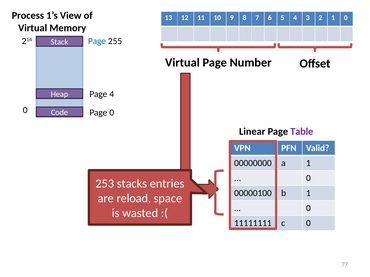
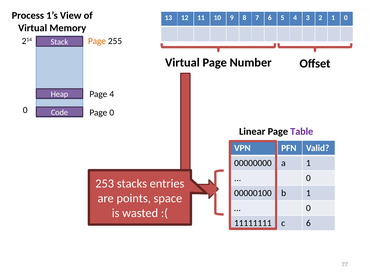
Page colour: blue -> orange (97, 41)
reload: reload -> points (134, 199)
c 0: 0 -> 6 (308, 223)
